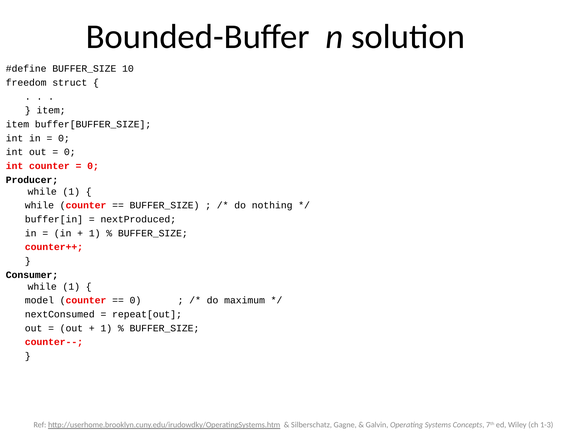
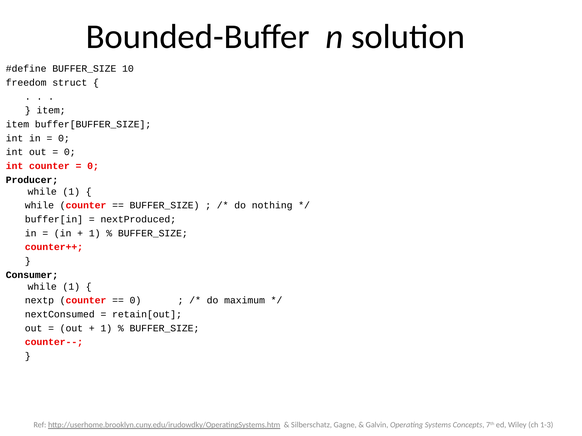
model: model -> nextp (39, 301)
repeat[out: repeat[out -> retain[out (147, 315)
